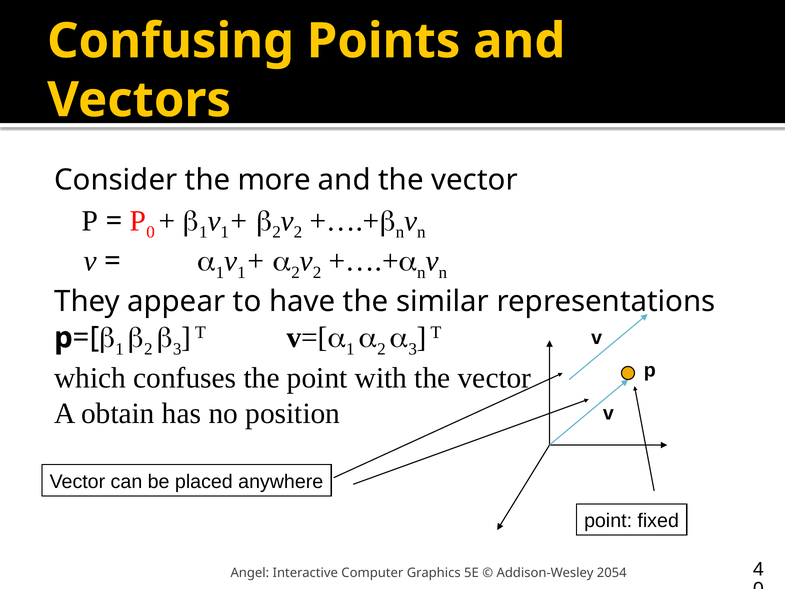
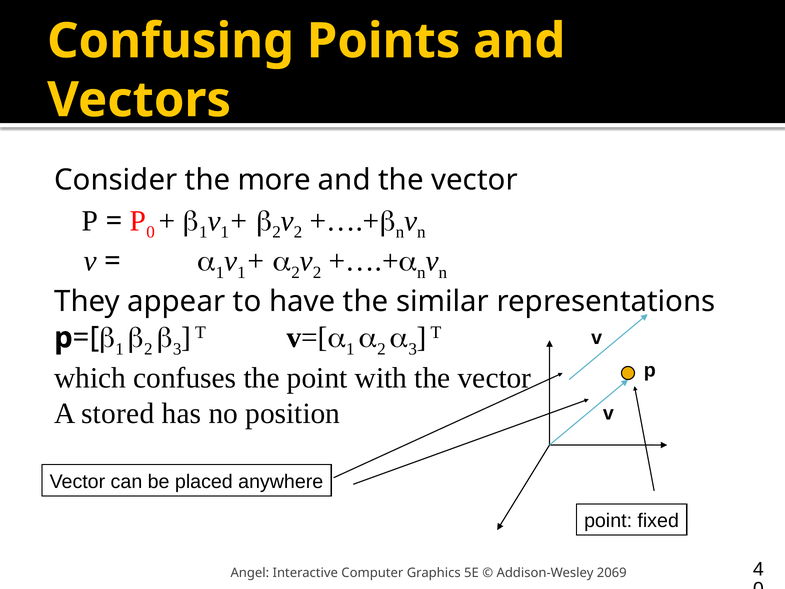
obtain: obtain -> stored (118, 413)
2054: 2054 -> 2069 (612, 573)
